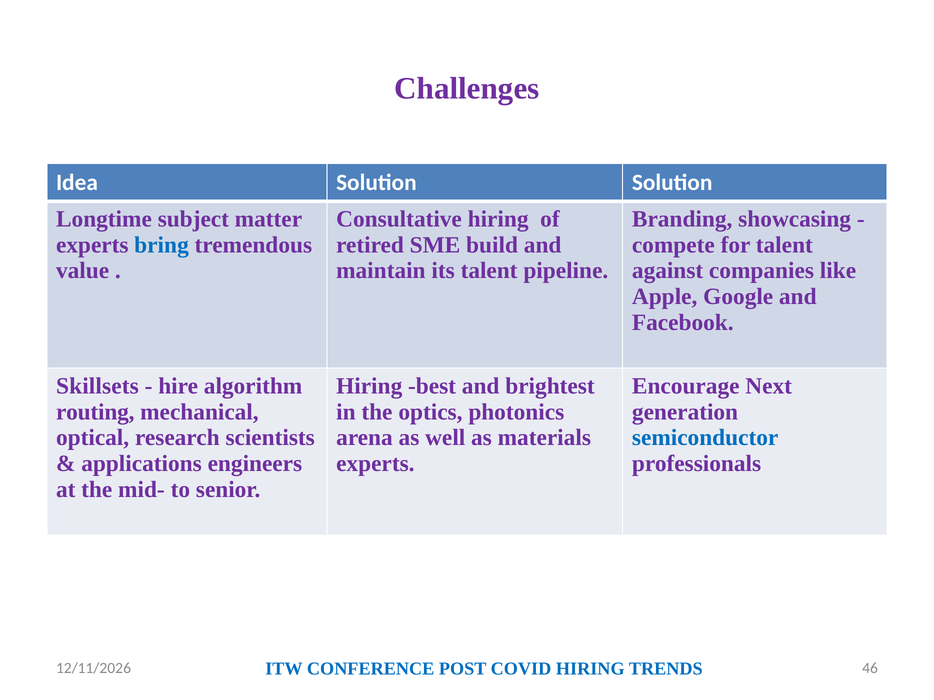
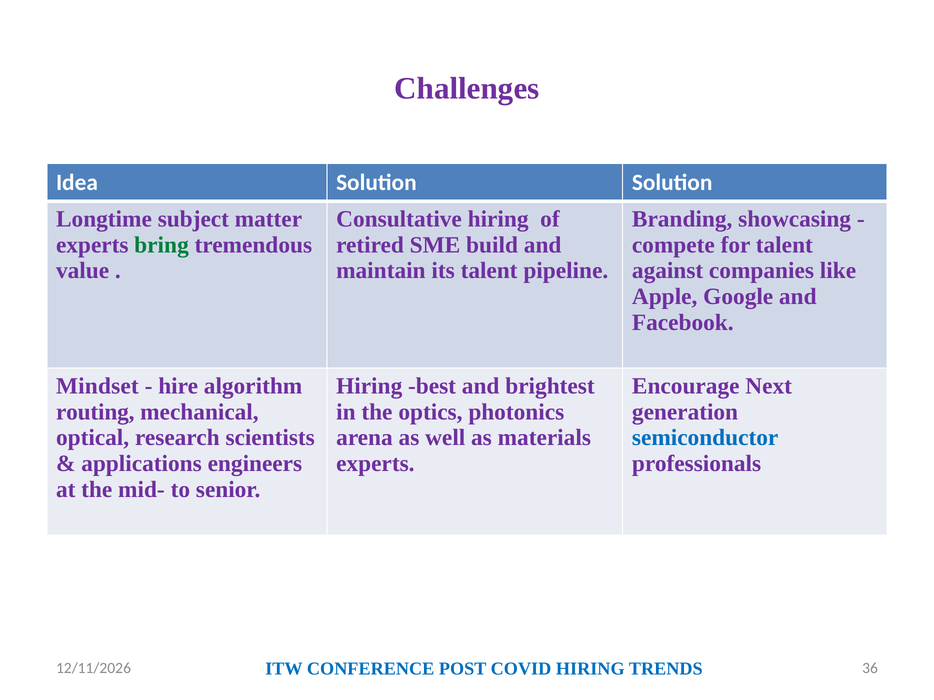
bring colour: blue -> green (162, 245)
Skillsets: Skillsets -> Mindset (97, 386)
46: 46 -> 36 (870, 669)
